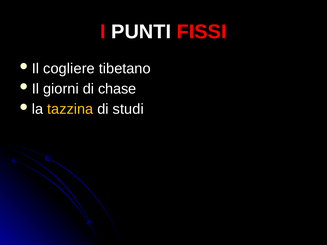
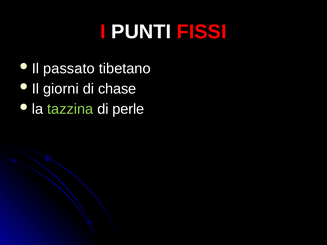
cogliere: cogliere -> passato (69, 69)
tazzina colour: yellow -> light green (70, 109)
studi: studi -> perle (128, 109)
